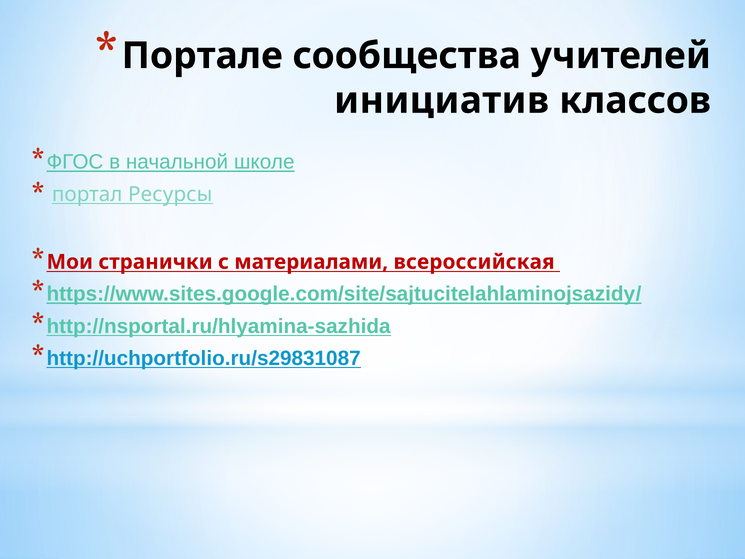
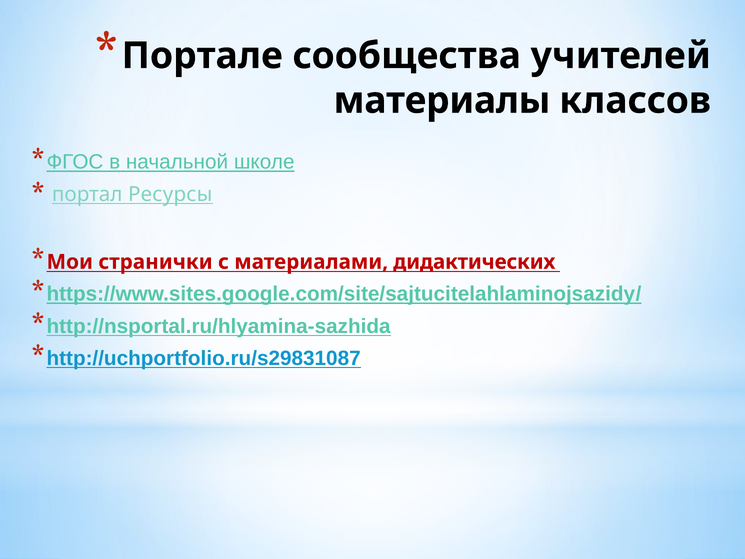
инициатив: инициатив -> материалы (442, 100)
всероссийская: всероссийская -> дидактических (474, 262)
